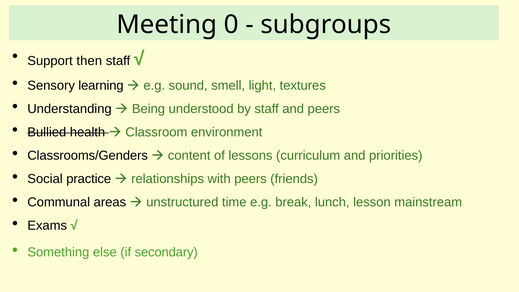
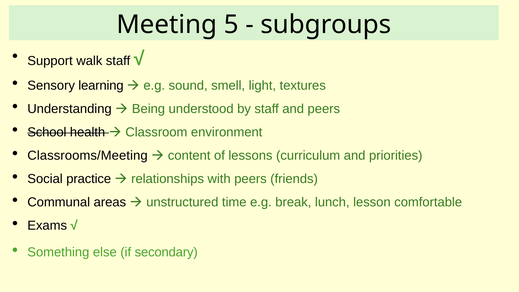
0: 0 -> 5 (231, 25)
then: then -> walk (89, 61)
Bullied: Bullied -> School (47, 132)
Classrooms/Genders: Classrooms/Genders -> Classrooms/Meeting (88, 155)
mainstream: mainstream -> comfortable (428, 202)
